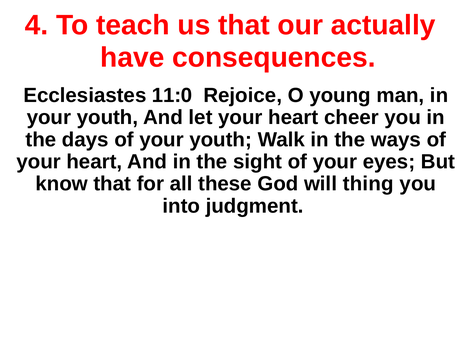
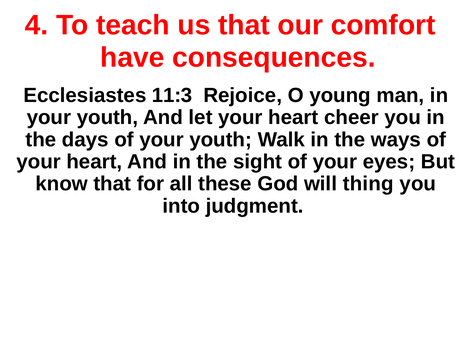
actually: actually -> comfort (383, 25)
11:0: 11:0 -> 11:3 (172, 95)
